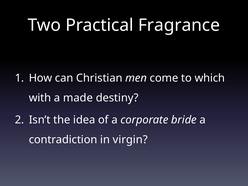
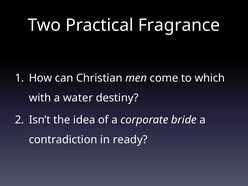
made: made -> water (78, 98)
virgin: virgin -> ready (130, 140)
